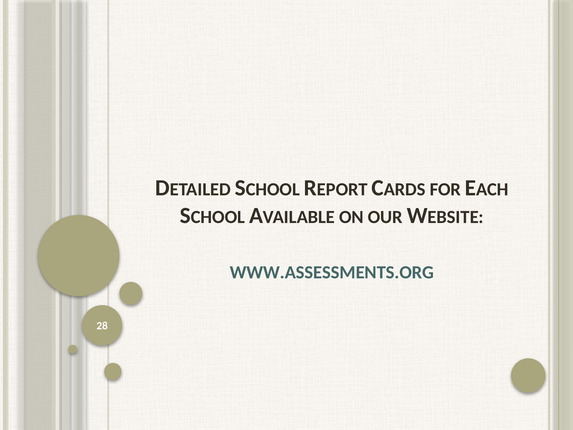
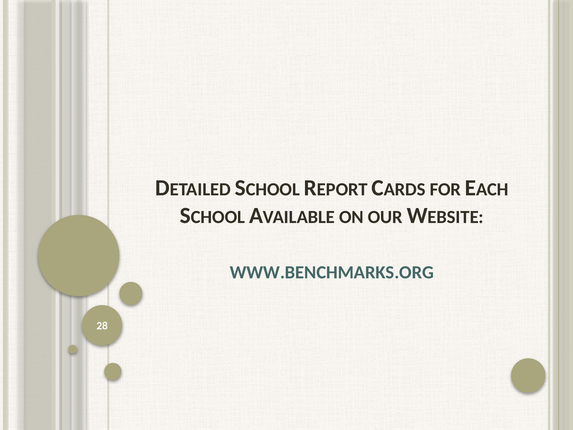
WWW.ASSESSMENTS.ORG: WWW.ASSESSMENTS.ORG -> WWW.BENCHMARKS.ORG (332, 272)
